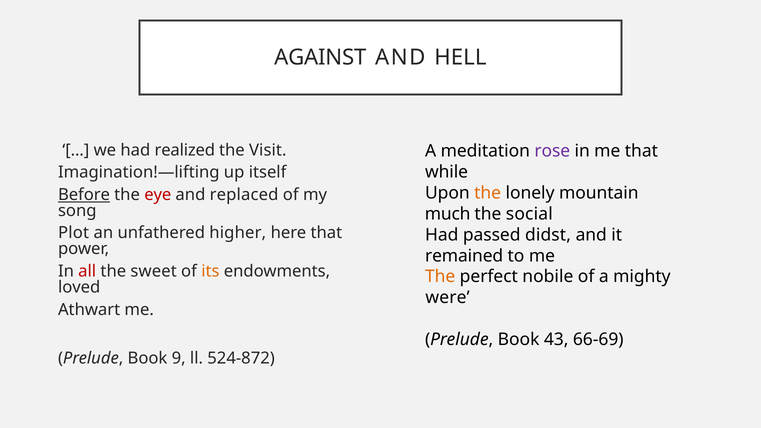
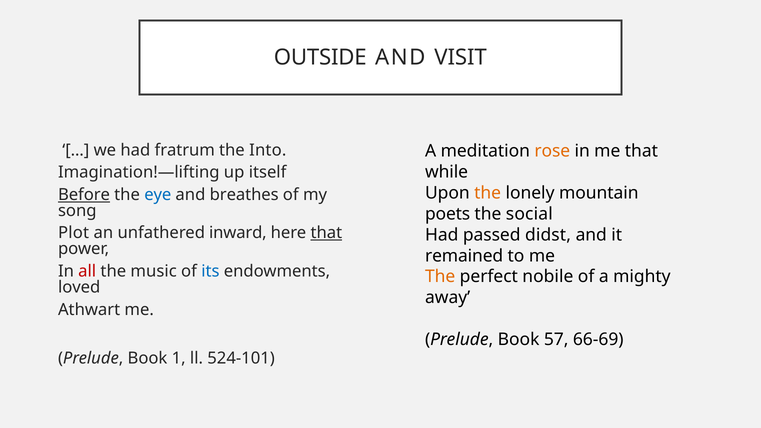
AGAINST: AGAINST -> OUTSIDE (320, 57)
HELL: HELL -> VISIT (461, 57)
realized: realized -> fratrum (185, 150)
Visit: Visit -> Into (268, 150)
rose colour: purple -> orange (552, 151)
eye colour: red -> blue (158, 195)
replaced: replaced -> breathes (244, 195)
much: much -> poets (448, 214)
higher: higher -> inward (238, 233)
that underline: none -> present (326, 233)
sweet: sweet -> music (154, 271)
its colour: orange -> blue (210, 271)
were: were -> away (448, 298)
43: 43 -> 57 (556, 340)
9: 9 -> 1 (179, 358)
524-872: 524-872 -> 524-101 (241, 358)
